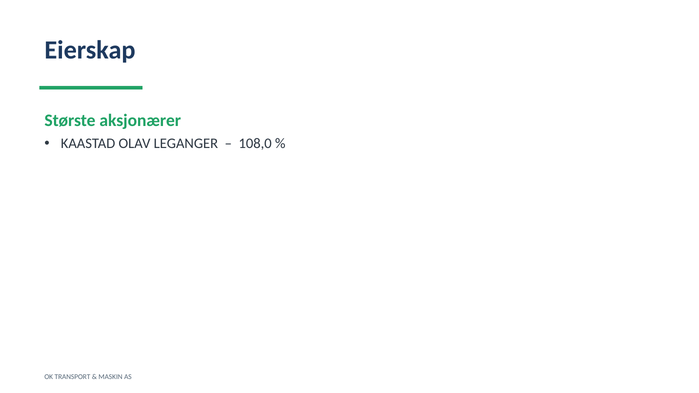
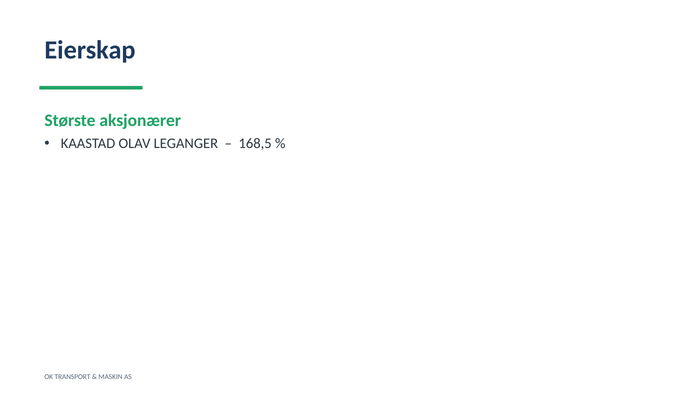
108,0: 108,0 -> 168,5 (255, 144)
